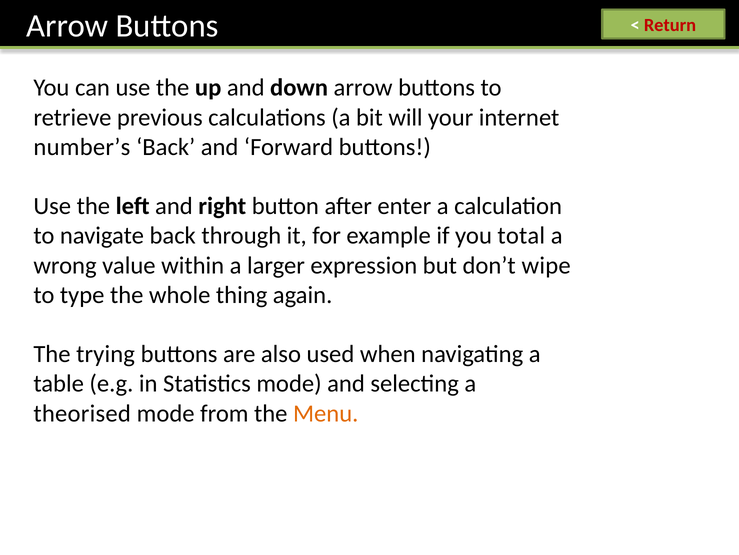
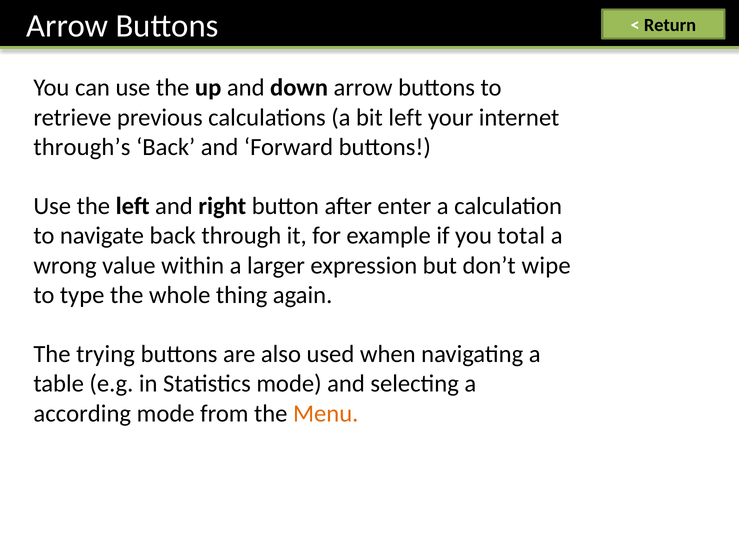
Return colour: red -> black (670, 25)
bit will: will -> left (405, 117)
number’s: number’s -> through’s (82, 147)
theorised: theorised -> according (82, 413)
